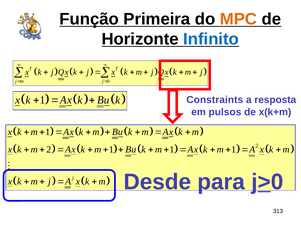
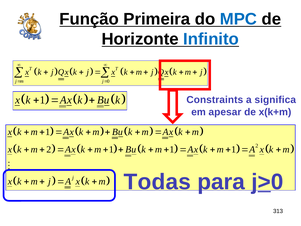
MPC colour: orange -> blue (238, 19)
resposta: resposta -> significa (275, 100)
pulsos: pulsos -> apesar (225, 112)
Desde: Desde -> Todas (157, 182)
